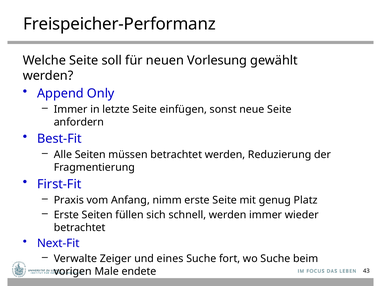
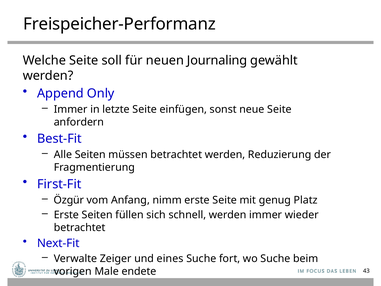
Vorlesung: Vorlesung -> Journaling (217, 60)
Praxis: Praxis -> Özgür (69, 200)
